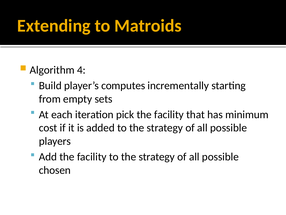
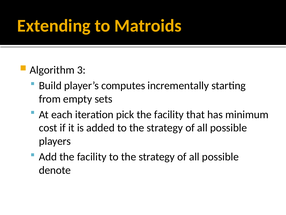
4: 4 -> 3 (81, 70)
chosen: chosen -> denote (55, 170)
